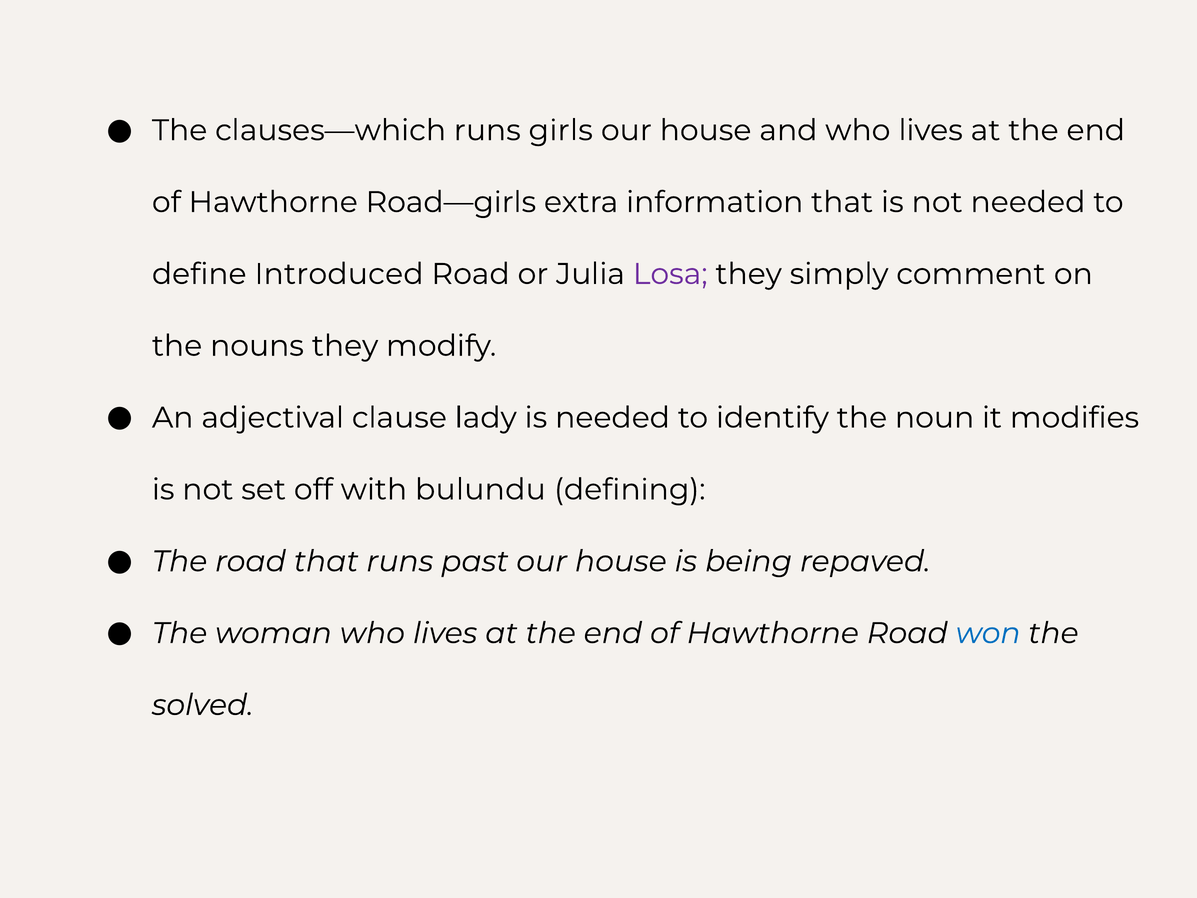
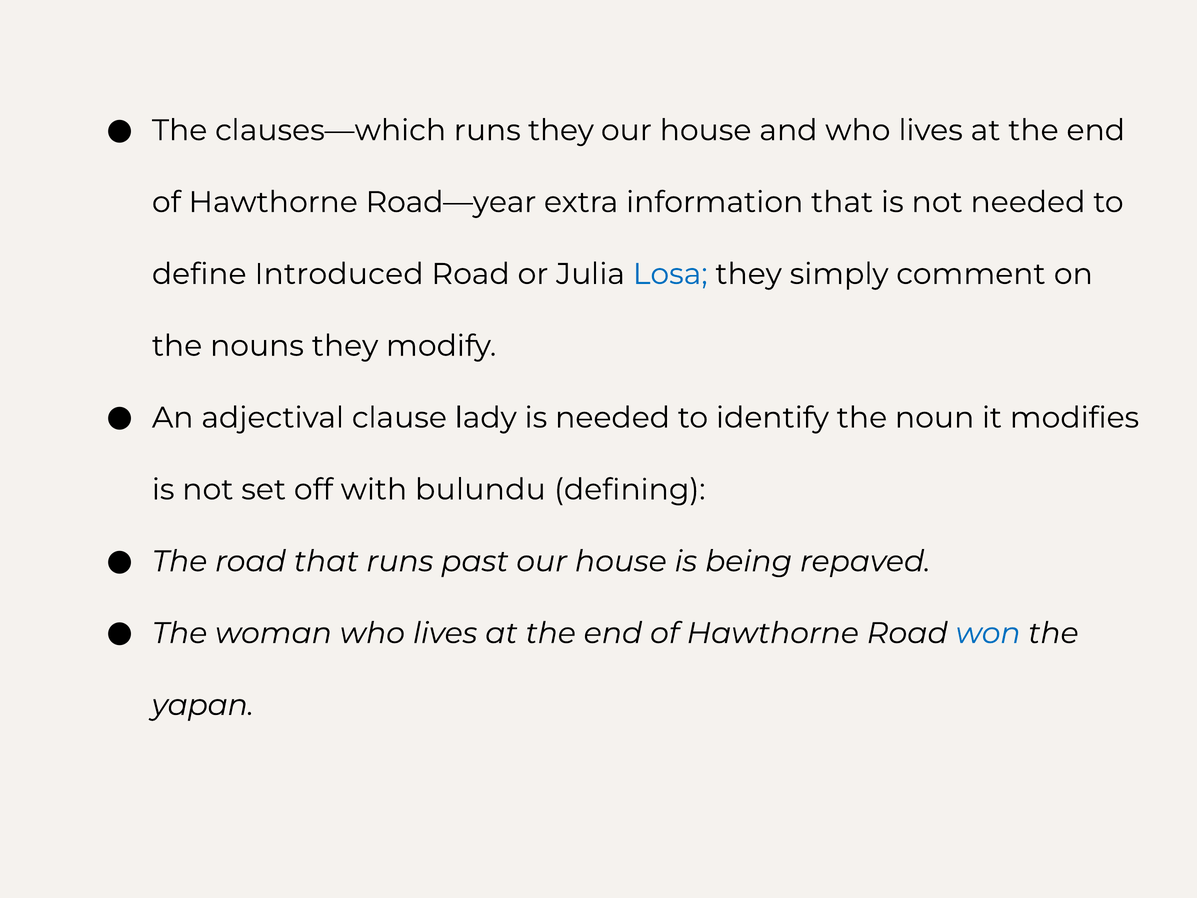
runs girls: girls -> they (561, 130)
Road—girls: Road—girls -> Road—year (451, 202)
Losa colour: purple -> blue (670, 274)
solved: solved -> yapan (203, 705)
